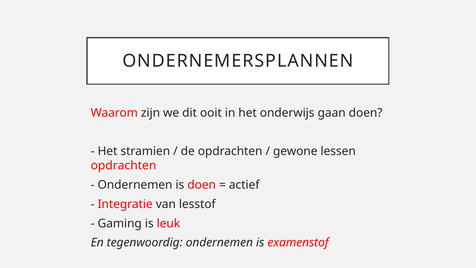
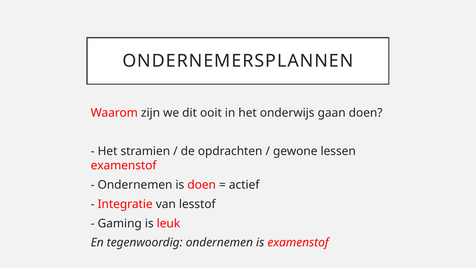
opdrachten: opdrachten -> examenstof (124, 166)
